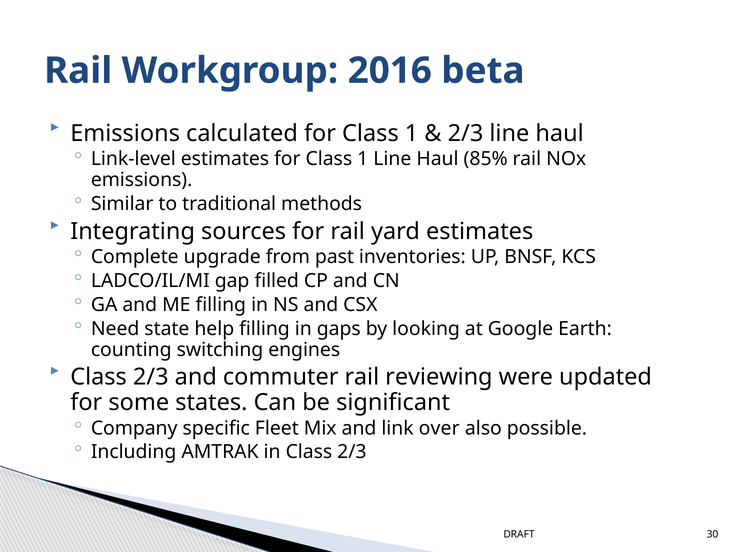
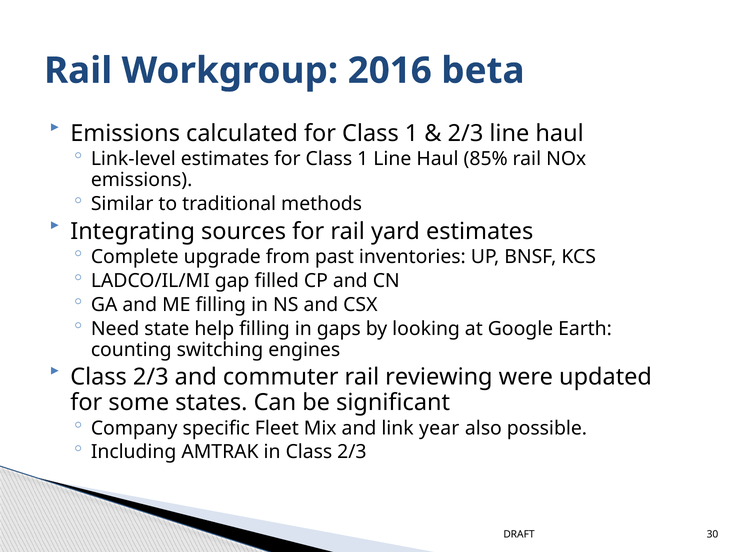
over: over -> year (439, 428)
